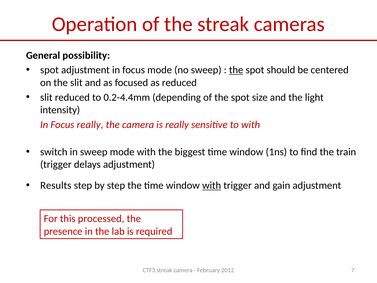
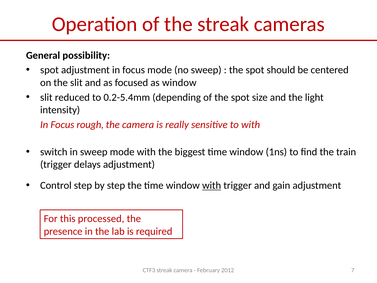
the underline: present -> none (236, 70)
as reduced: reduced -> window (179, 83)
0.2-4.4mm: 0.2-4.4mm -> 0.2-5.4mm (127, 97)
Focus really: really -> rough (90, 124)
Results: Results -> Control (56, 185)
